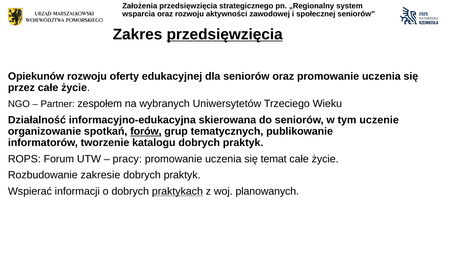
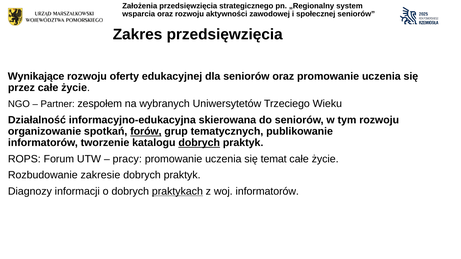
przedsięwzięcia underline: present -> none (225, 34)
Opiekunów: Opiekunów -> Wynikające (36, 76)
tym uczenie: uczenie -> rozwoju (379, 120)
dobrych underline: none -> present (199, 143)
Wspierać: Wspierać -> Diagnozy (30, 192)
woj planowanych: planowanych -> informatorów (267, 192)
